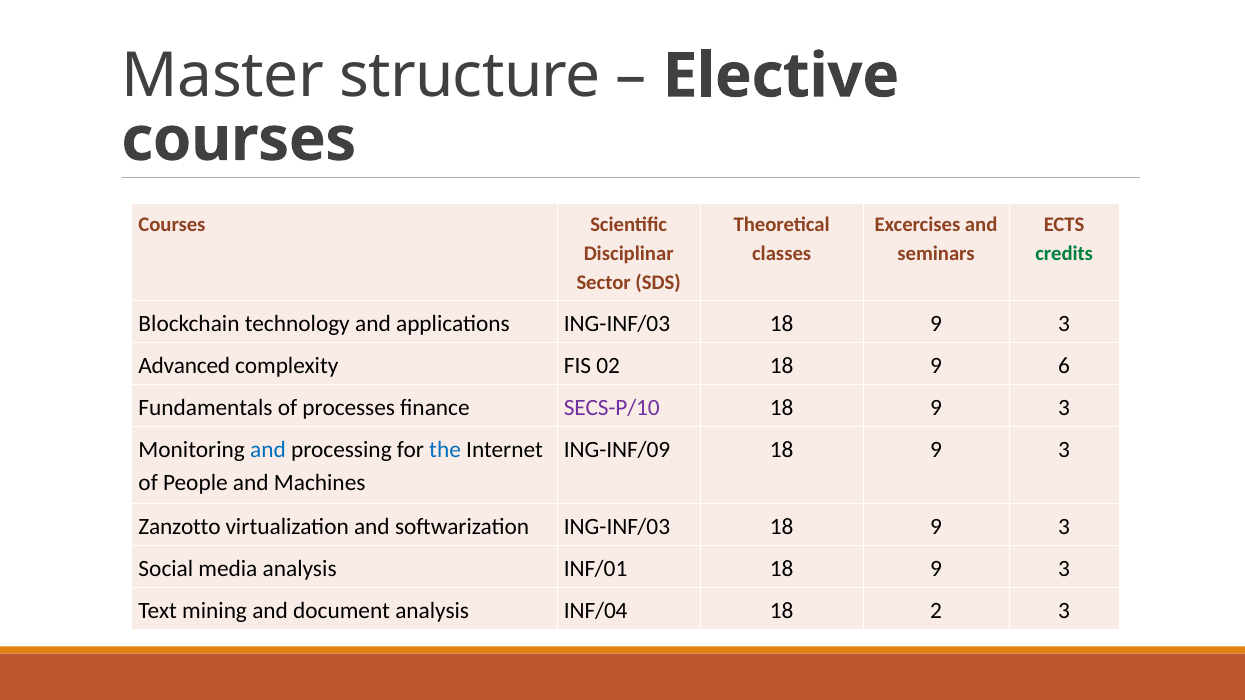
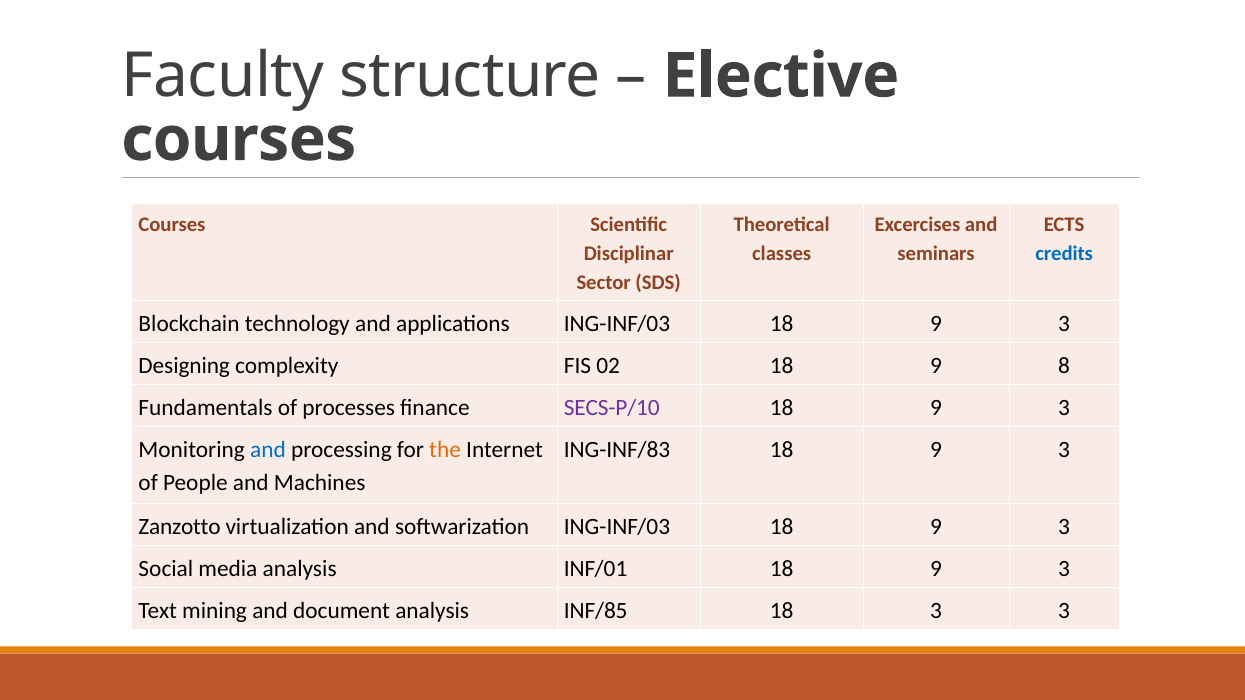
Master: Master -> Faculty (223, 76)
credits colour: green -> blue (1064, 254)
Advanced: Advanced -> Designing (184, 366)
6: 6 -> 8 (1064, 366)
the colour: blue -> orange (445, 450)
ING-INF/09: ING-INF/09 -> ING-INF/83 (617, 450)
INF/04: INF/04 -> INF/85 (596, 611)
18 2: 2 -> 3 (936, 611)
